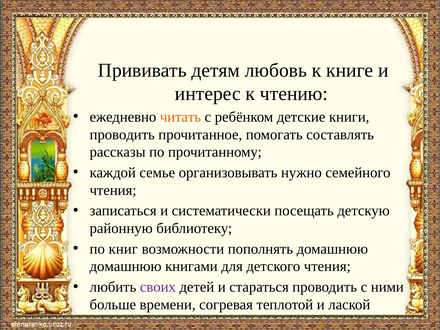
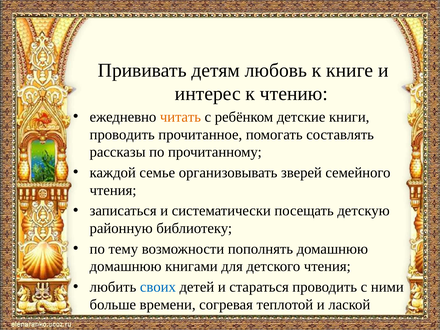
нужно: нужно -> зверей (301, 173)
книг: книг -> тему (123, 249)
своих colour: purple -> blue (158, 287)
